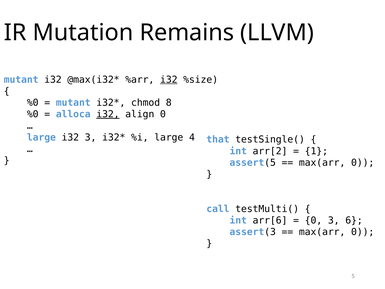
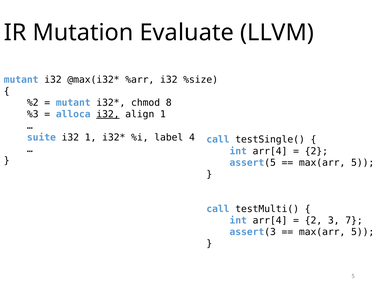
Remains: Remains -> Evaluate (187, 33)
i32 underline: present -> none (169, 80)
%0: %0 -> %2 (33, 103)
%0: %0 -> %3 (33, 114)
align 0: 0 -> 1 (163, 114)
large: large -> suite (41, 137)
i32 3: 3 -> 1 (91, 137)
%i large: large -> label (169, 137)
that: that -> call (218, 139)
arr[2: arr[2 -> arr[4 (270, 151)
1: 1 -> 2 (316, 151)
0: 0 -> 5 (363, 162)
arr[6: arr[6 -> arr[4 (270, 220)
0: 0 -> 2 (313, 220)
6: 6 -> 7 (354, 220)
0: 0 -> 5 (363, 232)
